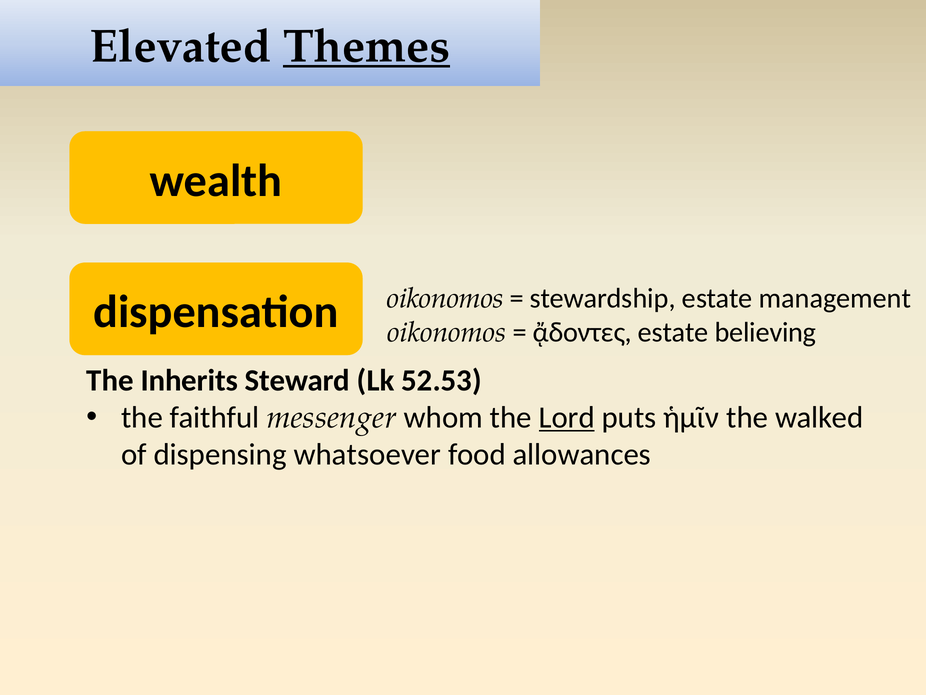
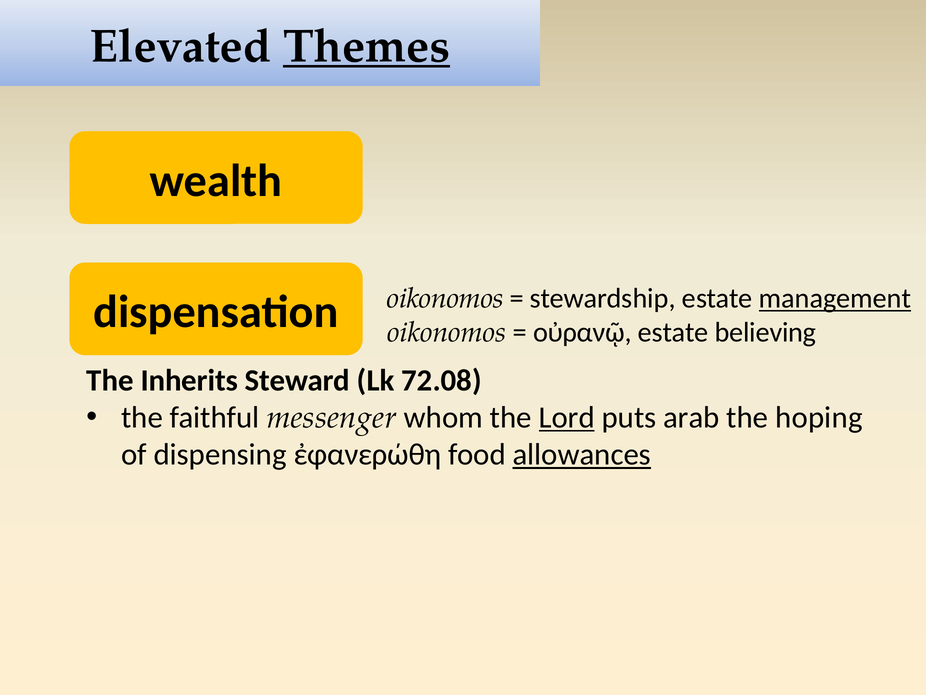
management underline: none -> present (835, 298)
ᾄδοντες: ᾄδοντες -> οὐρανῷ (582, 332)
52.53: 52.53 -> 72.08 (442, 380)
ἡμῖν: ἡμῖν -> arab (691, 417)
walked: walked -> hoping (819, 417)
whatsoever: whatsoever -> ἐφανερώθη (368, 454)
allowances underline: none -> present (582, 454)
